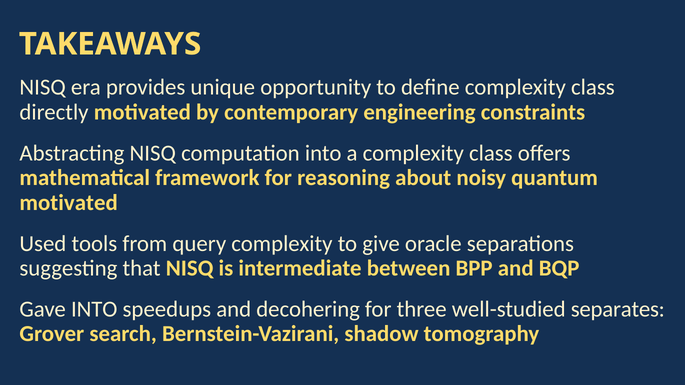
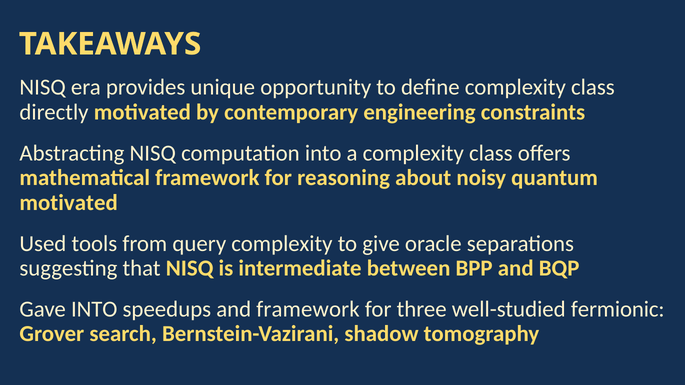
and decohering: decohering -> framework (308, 310)
separates: separates -> fermionic (618, 310)
